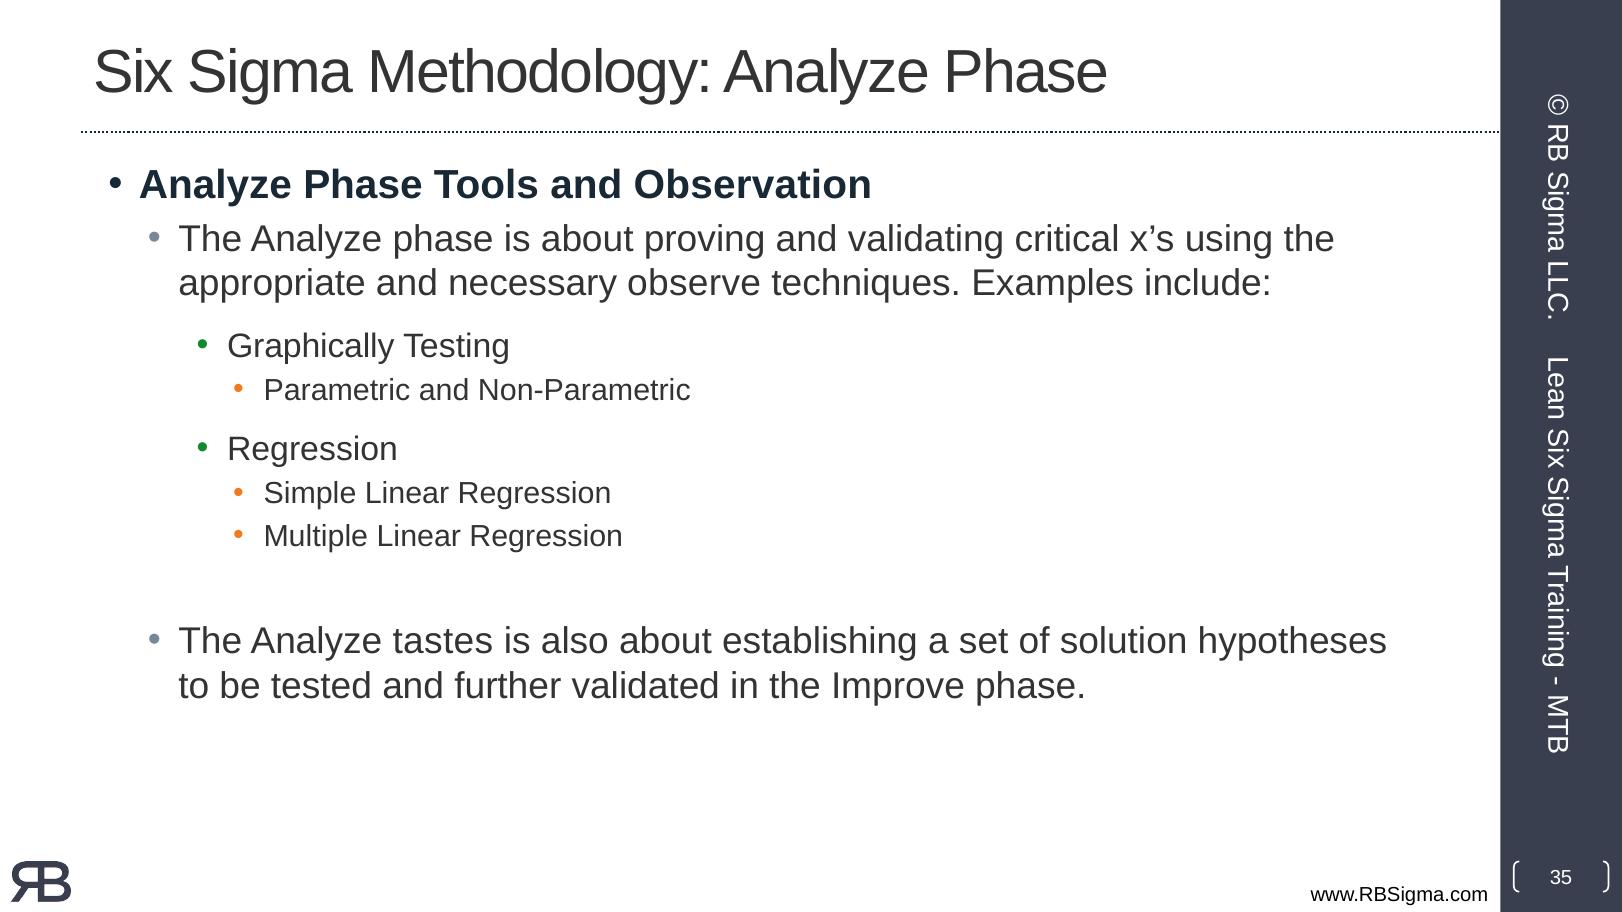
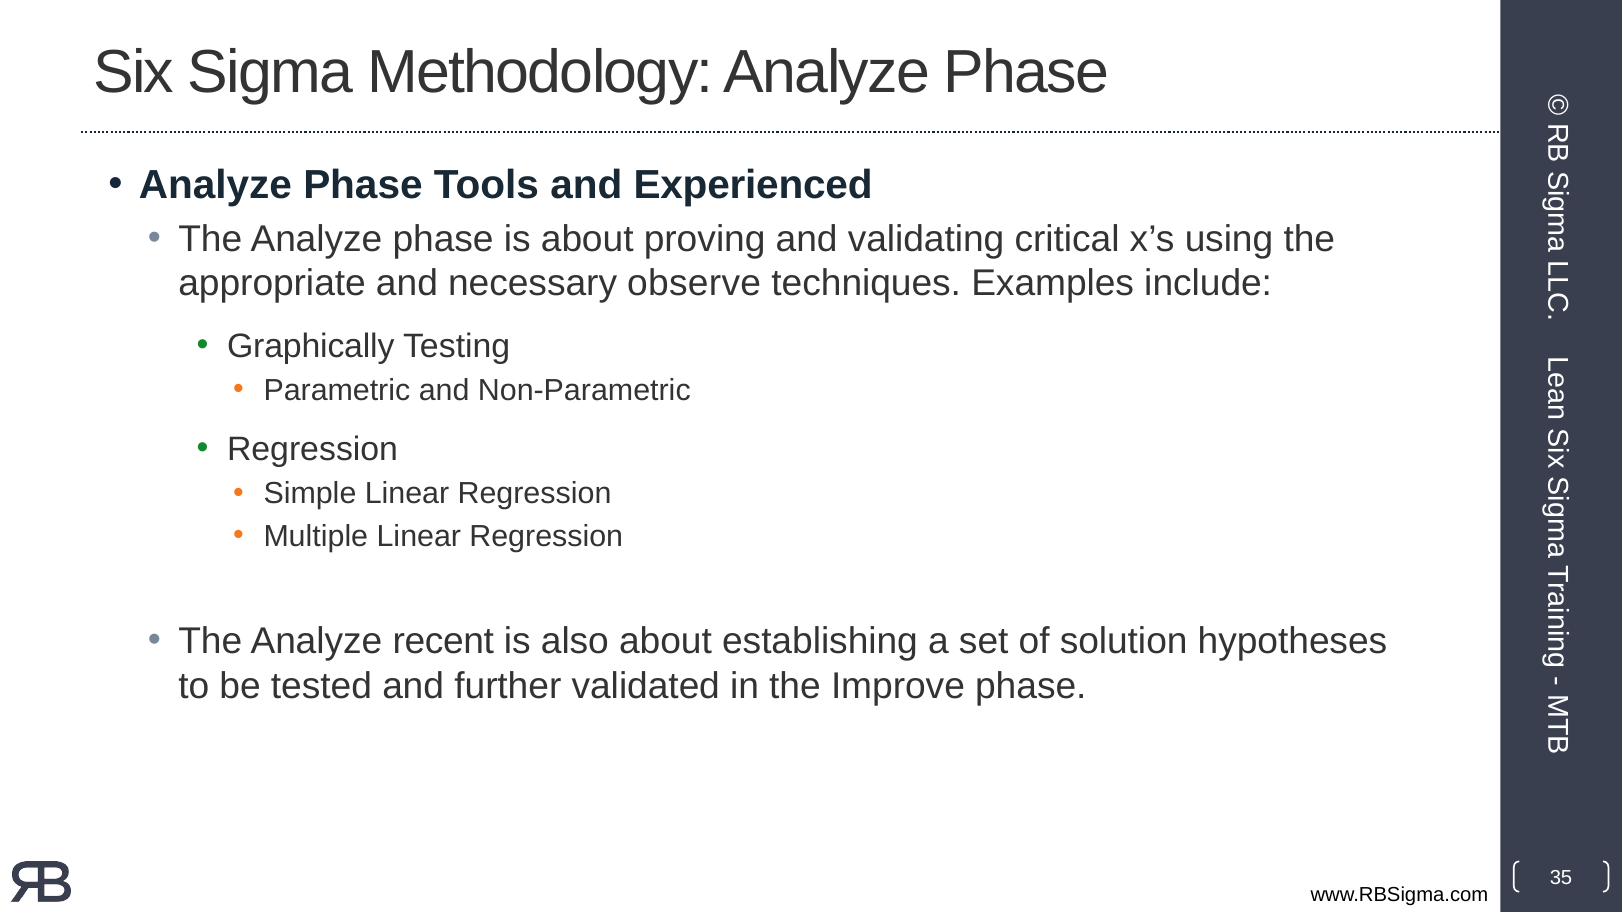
Observation: Observation -> Experienced (753, 185)
tastes: tastes -> recent (443, 642)
